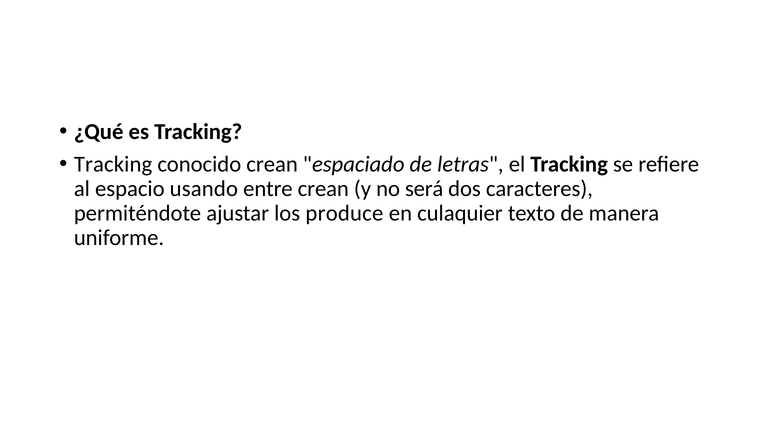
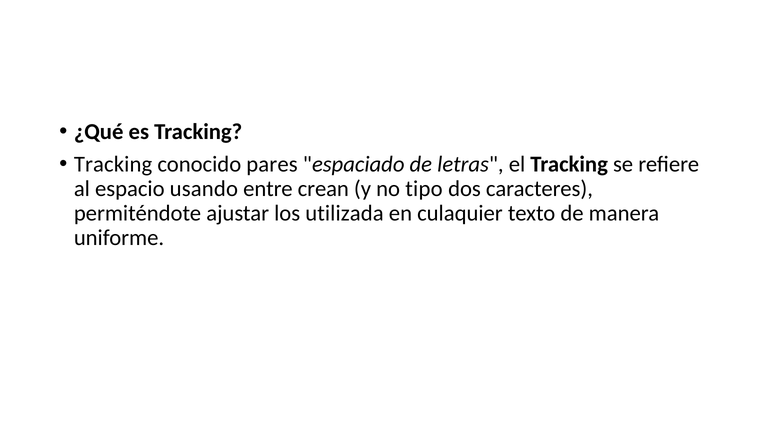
conocido crean: crean -> pares (272, 164)
será: será -> tipo (424, 189)
produce: produce -> utilizada (344, 213)
